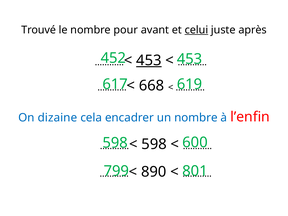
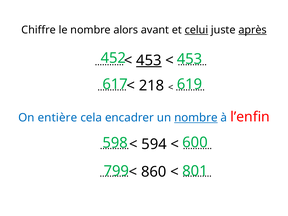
Trouvé: Trouvé -> Chiffre (39, 30)
pour: pour -> alors (126, 30)
après underline: none -> present (253, 30)
668: 668 -> 218 (152, 86)
dizaine: dizaine -> entière (57, 118)
nombre underline: none -> present (196, 118)
598: 598 -> 594 (154, 144)
890: 890 -> 860 (154, 172)
